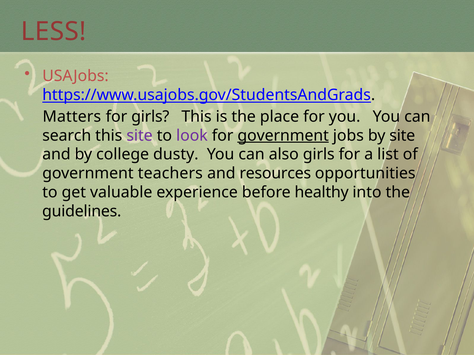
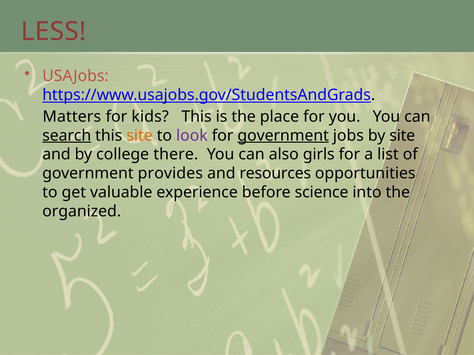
for girls: girls -> kids (150, 117)
search underline: none -> present (67, 136)
site colour: purple -> orange (140, 136)
dusty: dusty -> there (176, 155)
teachers: teachers -> provides (170, 174)
healthy: healthy -> science (322, 193)
guidelines: guidelines -> organized (82, 211)
